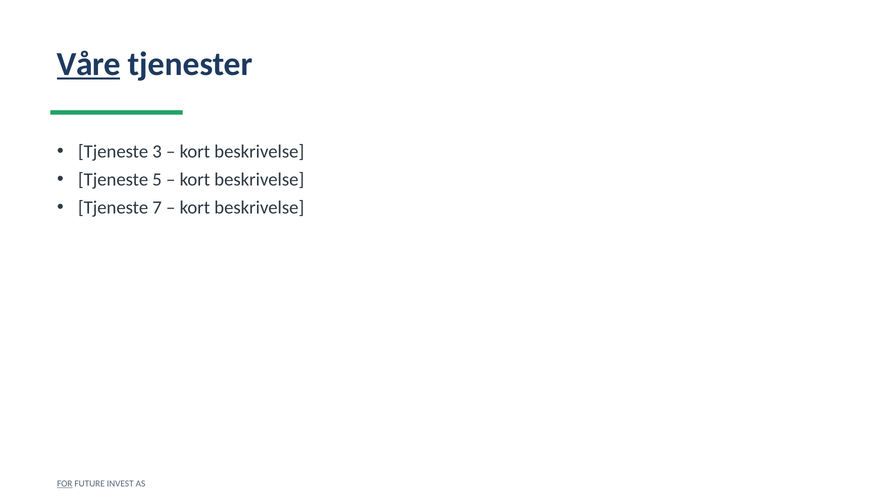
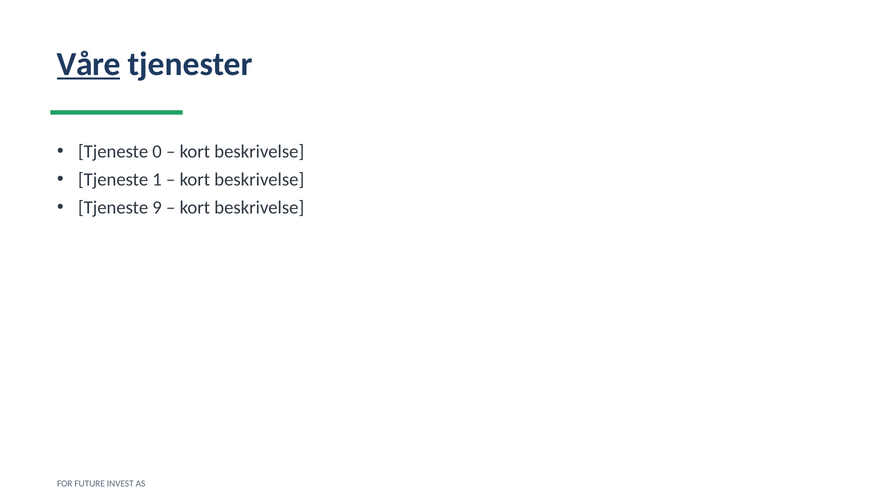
3: 3 -> 0 (157, 152)
5: 5 -> 1 (157, 180)
7: 7 -> 9 (157, 208)
FOR underline: present -> none (65, 484)
